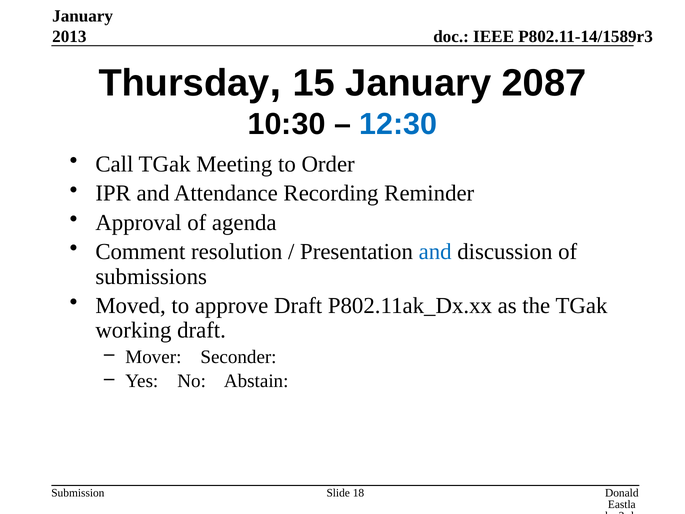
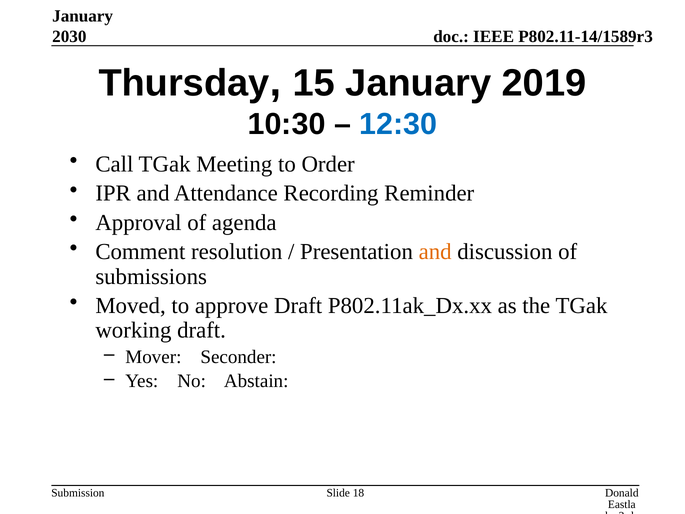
2013: 2013 -> 2030 (69, 37)
2087: 2087 -> 2019 (544, 83)
and colour: blue -> orange (435, 252)
